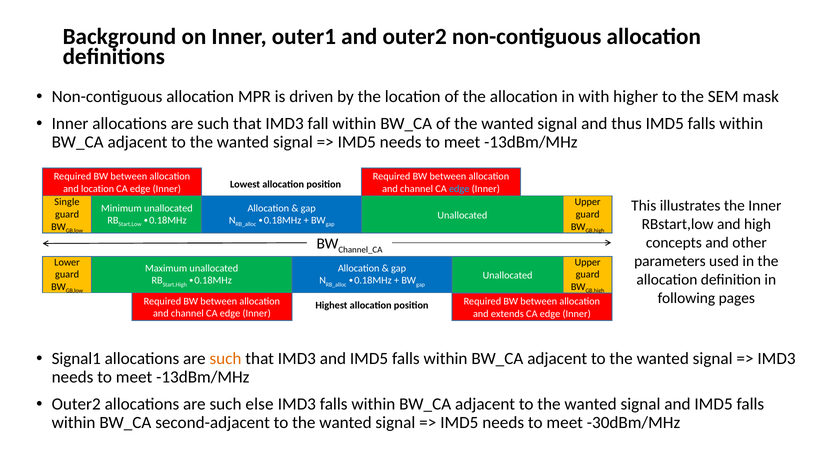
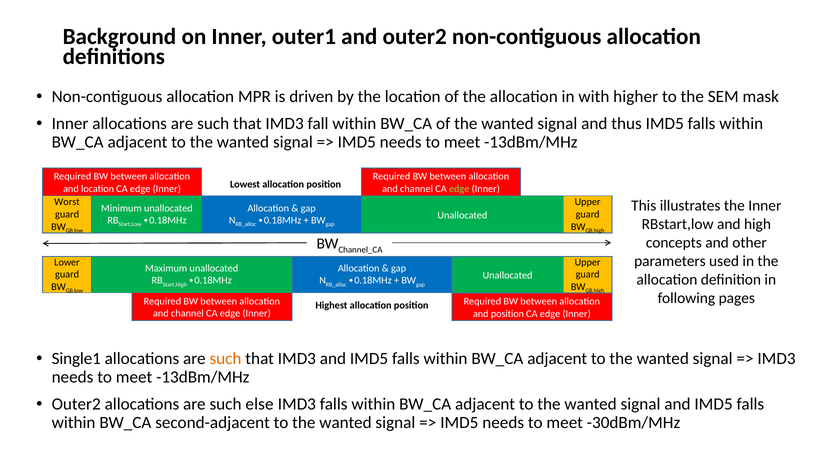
edge colour: light blue -> light green (459, 189)
Single: Single -> Worst (67, 202)
and extends: extends -> position (507, 314)
Signal1: Signal1 -> Single1 (76, 359)
